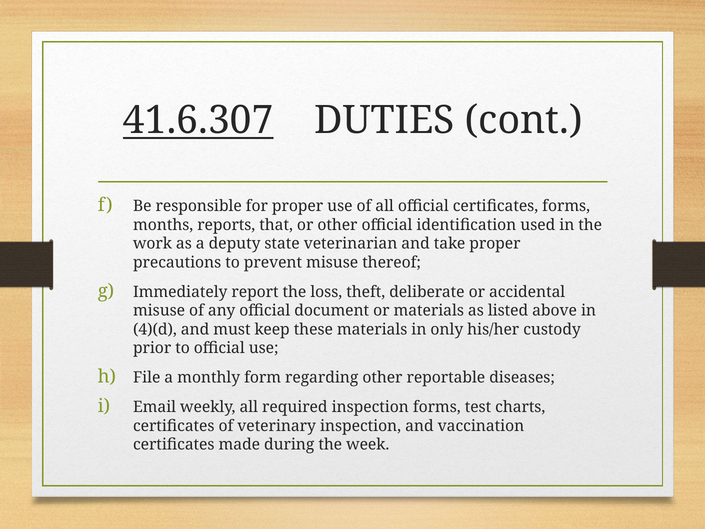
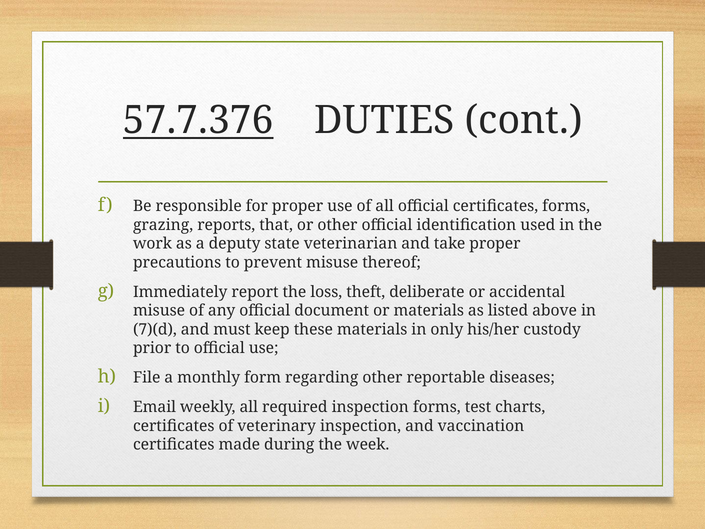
41.6.307: 41.6.307 -> 57.7.376 (198, 120)
months: months -> grazing (163, 225)
4)(d: 4)(d -> 7)(d (155, 329)
